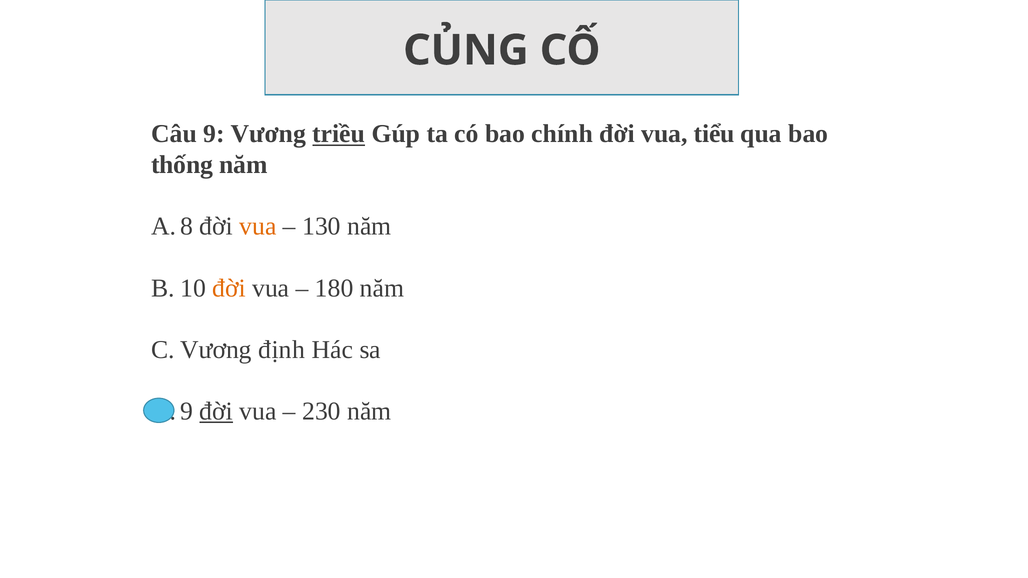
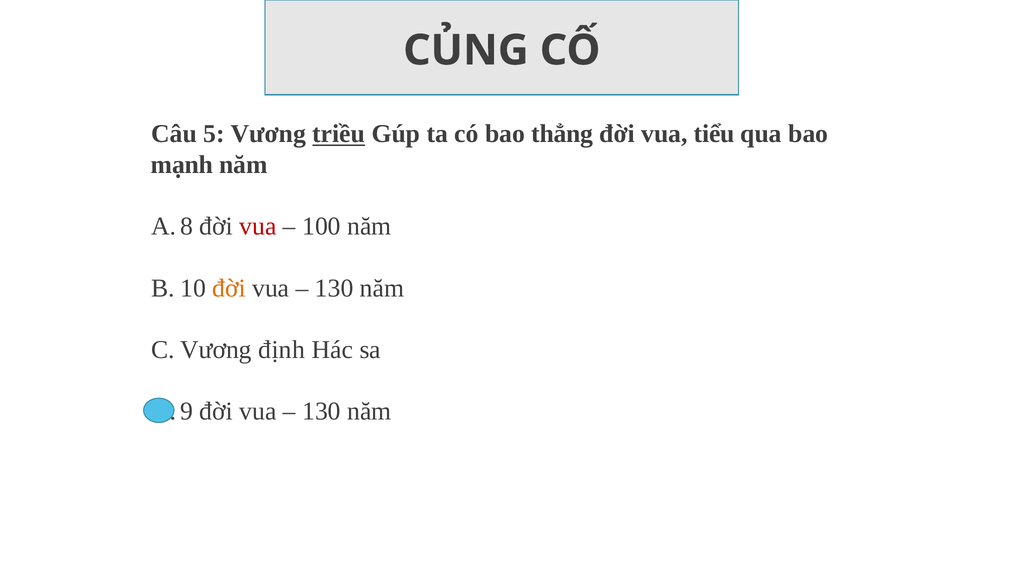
9: 9 -> 5 (214, 134)
chính: chính -> thẳng (562, 134)
thống: thống -> mạnh (182, 165)
vua colour: orange -> red (258, 227)
130: 130 -> 100 (322, 227)
180: 180 -> 130 (334, 288)
đời underline: present -> none (216, 412)
230: 230 -> 130 (322, 412)
